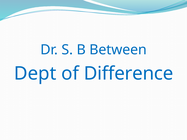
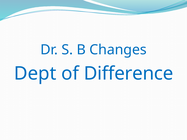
Between: Between -> Changes (118, 50)
